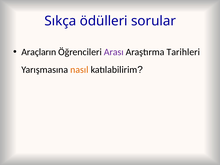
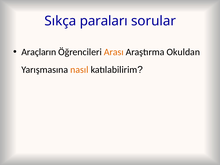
ödülleri: ödülleri -> paraları (104, 21)
Arası colour: purple -> orange (114, 52)
Tarihleri: Tarihleri -> Okuldan (183, 52)
